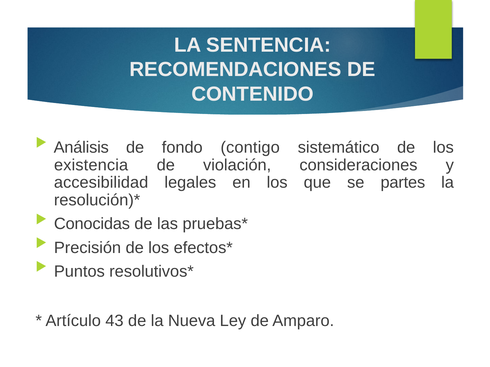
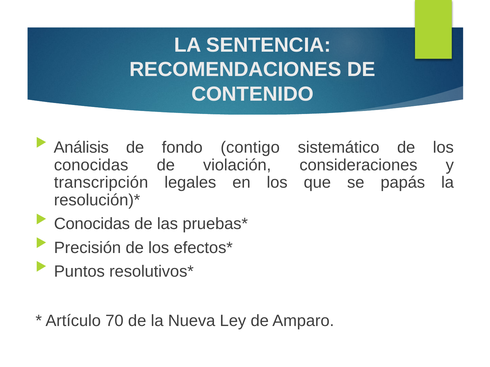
existencia: existencia -> conocidas (91, 165)
accesibilidad: accesibilidad -> transcripción (101, 183)
partes: partes -> papás (403, 183)
43: 43 -> 70 (114, 321)
